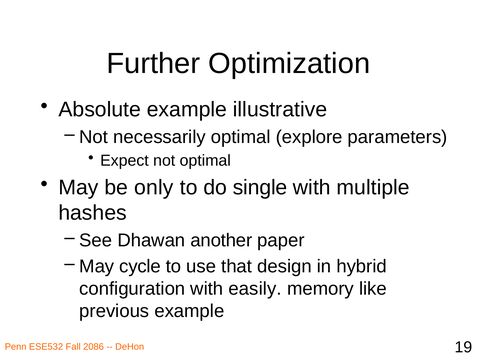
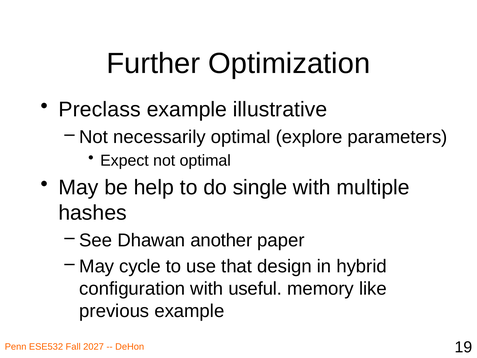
Absolute: Absolute -> Preclass (100, 109)
only: only -> help (154, 187)
easily: easily -> useful (255, 288)
2086: 2086 -> 2027 (94, 346)
